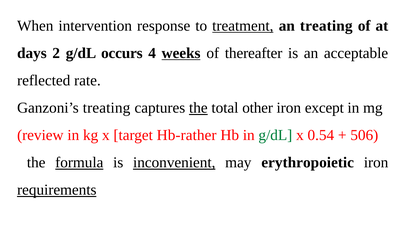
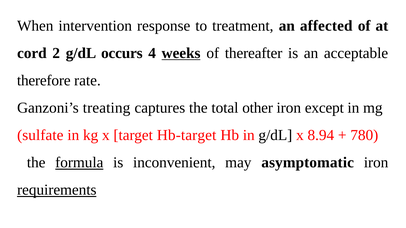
treatment underline: present -> none (243, 26)
an treating: treating -> affected (326, 26)
days: days -> cord (32, 53)
reflected: reflected -> therefore (44, 81)
the underline: present -> none (198, 108)
review: review -> sulfate (40, 135)
Hb-rather: Hb-rather -> Hb-target (187, 135)
g/dL colour: green -> black (275, 135)
0.54: 0.54 -> 8.94 (321, 135)
506: 506 -> 780 (364, 135)
inconvenient underline: present -> none (174, 163)
erythropoietic: erythropoietic -> asymptomatic (308, 163)
